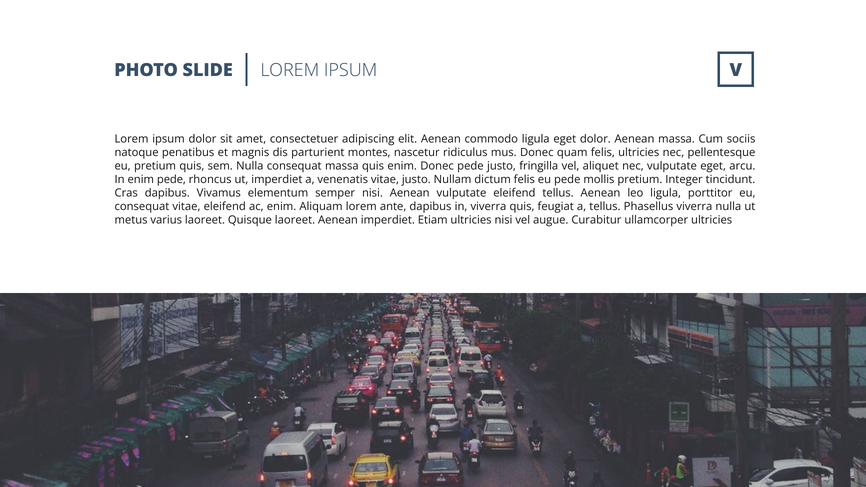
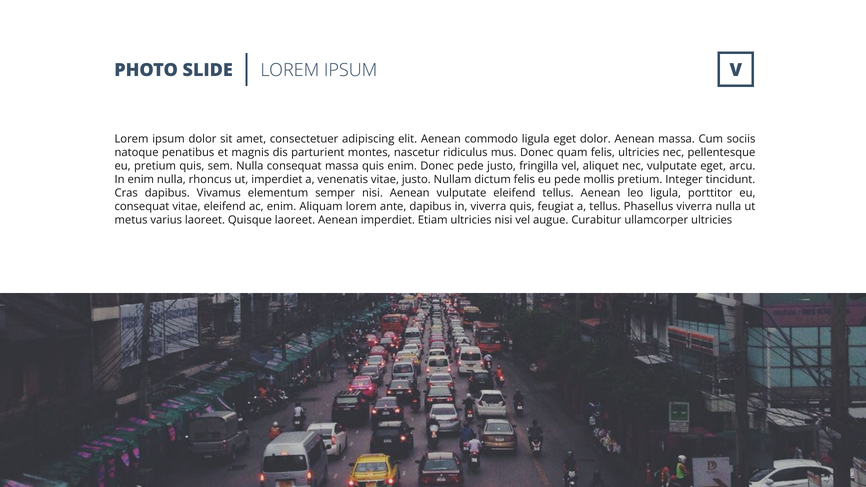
enim pede: pede -> nulla (171, 180)
